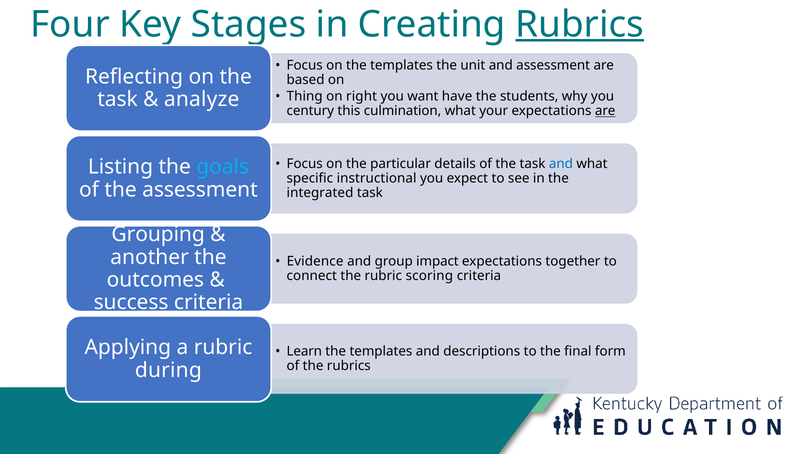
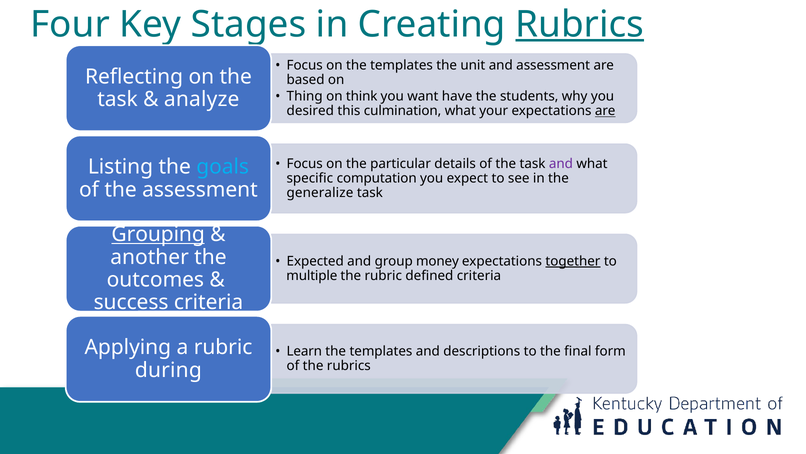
right: right -> think (362, 96)
century: century -> desired (310, 111)
and colour: blue -> purple (561, 164)
instructional: instructional -> computation (377, 178)
integrated: integrated -> generalize (320, 193)
Grouping underline: none -> present (158, 234)
Evidence: Evidence -> Expected (315, 261)
impact: impact -> money (437, 261)
together underline: none -> present (573, 261)
connect: connect -> multiple (312, 275)
scoring: scoring -> defined (429, 275)
